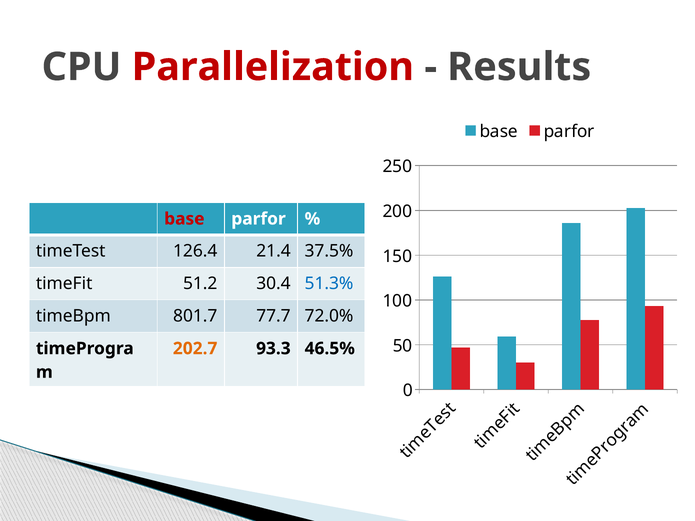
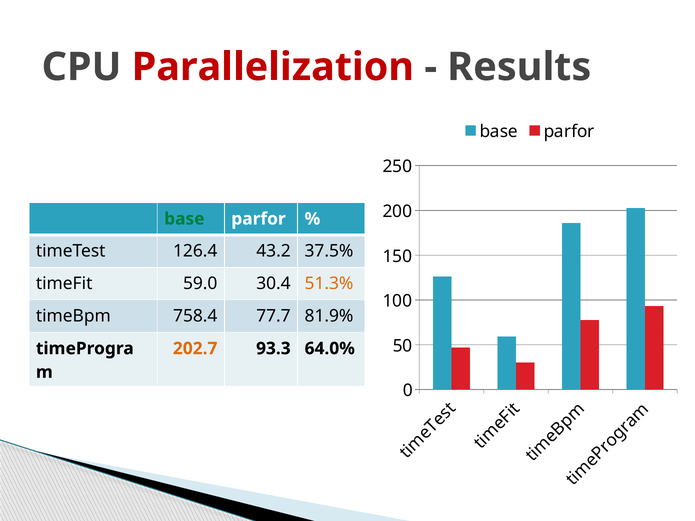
base colour: red -> green (184, 219)
21.4: 21.4 -> 43.2 (274, 251)
51.2: 51.2 -> 59.0 (200, 284)
51.3% colour: blue -> orange (329, 284)
801.7: 801.7 -> 758.4 (195, 316)
72.0%: 72.0% -> 81.9% (329, 316)
46.5%: 46.5% -> 64.0% (330, 349)
